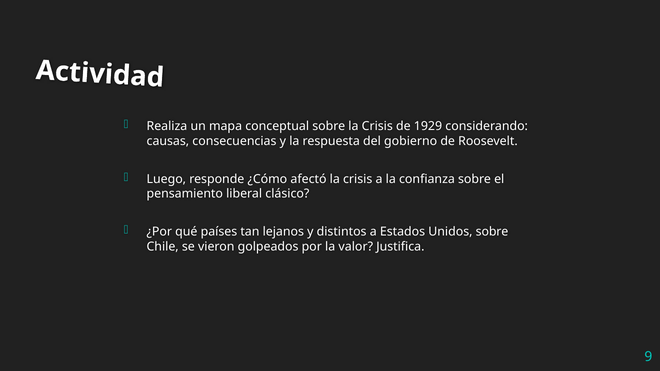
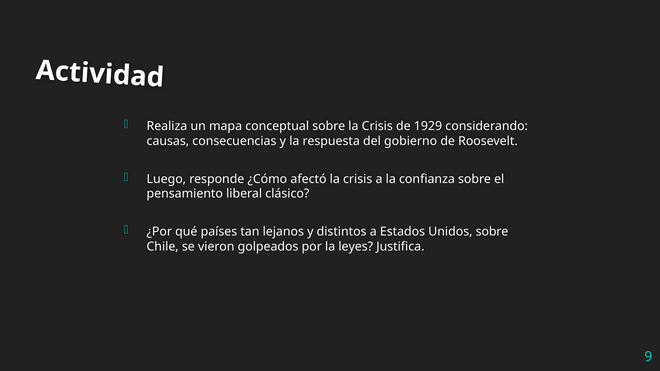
valor: valor -> leyes (356, 247)
